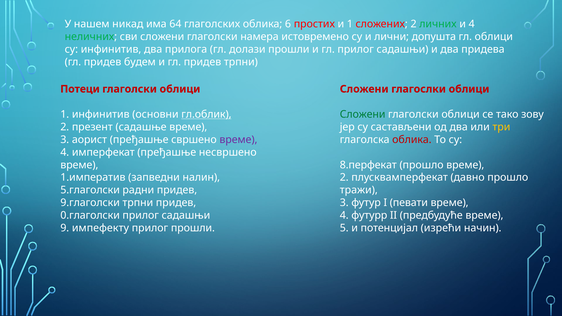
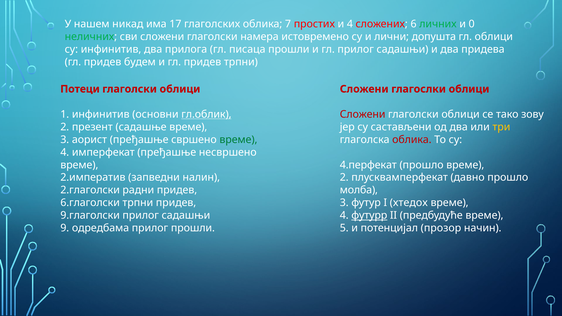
64: 64 -> 17 (175, 24)
6: 6 -> 7 (288, 24)
и 1: 1 -> 4 (350, 24)
сложених 2: 2 -> 6 (414, 24)
и 4: 4 -> 0 (472, 24)
долази: долази -> писаца (247, 49)
Сложени colour: green -> red (363, 114)
време colour: purple -> green (238, 140)
8.перфекат: 8.перфекат -> 4.перфекат (368, 165)
1.императив: 1.императив -> 2.императив (93, 178)
5.глаголски: 5.глаголски -> 2.глаголски (90, 190)
тражи: тражи -> молба (359, 190)
9.глаголски: 9.глаголски -> 6.глаголски (90, 203)
певати: певати -> хтедох (409, 203)
0.глаголски: 0.глаголски -> 9.глаголски (90, 216)
футурр underline: none -> present (369, 216)
импефекту: импефекту -> одредбама (100, 228)
изрећи: изрећи -> прозор (441, 228)
